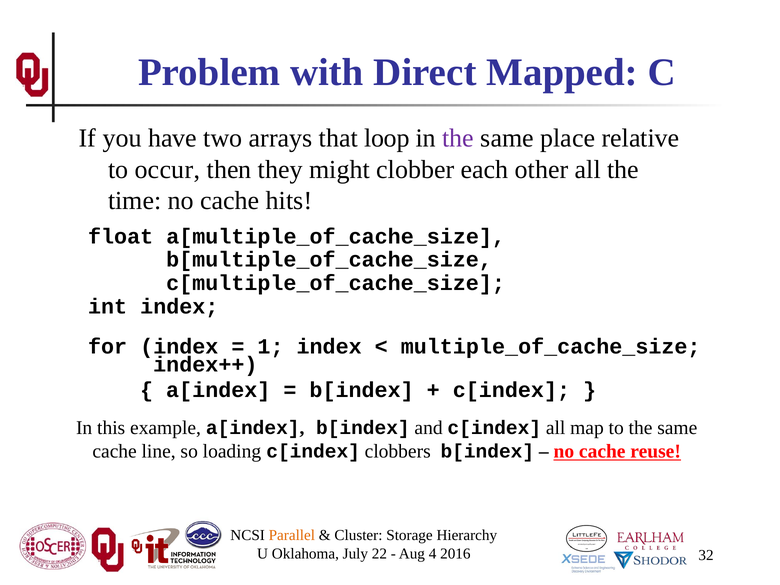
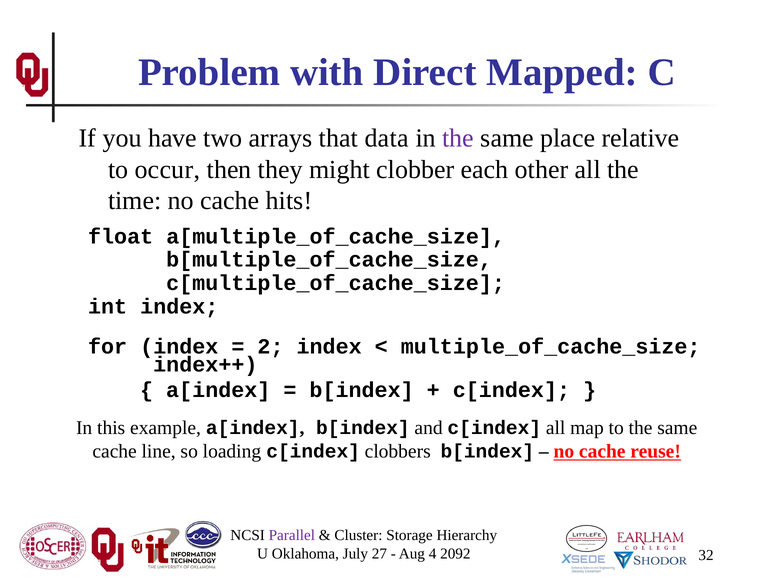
loop: loop -> data (387, 138)
1: 1 -> 2 (271, 347)
Parallel colour: orange -> purple (292, 535)
22: 22 -> 27 (379, 554)
2016: 2016 -> 2092 (455, 554)
